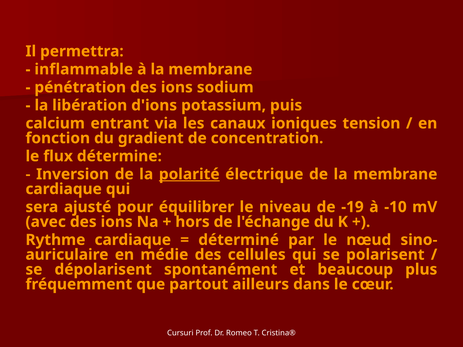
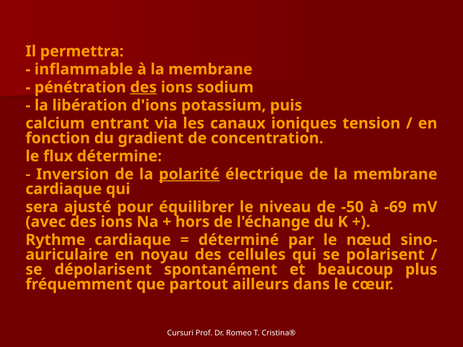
des underline: none -> present (143, 87)
-19: -19 -> -50 (352, 207)
-10: -10 -> -69 (395, 207)
médie: médie -> noyau (164, 255)
